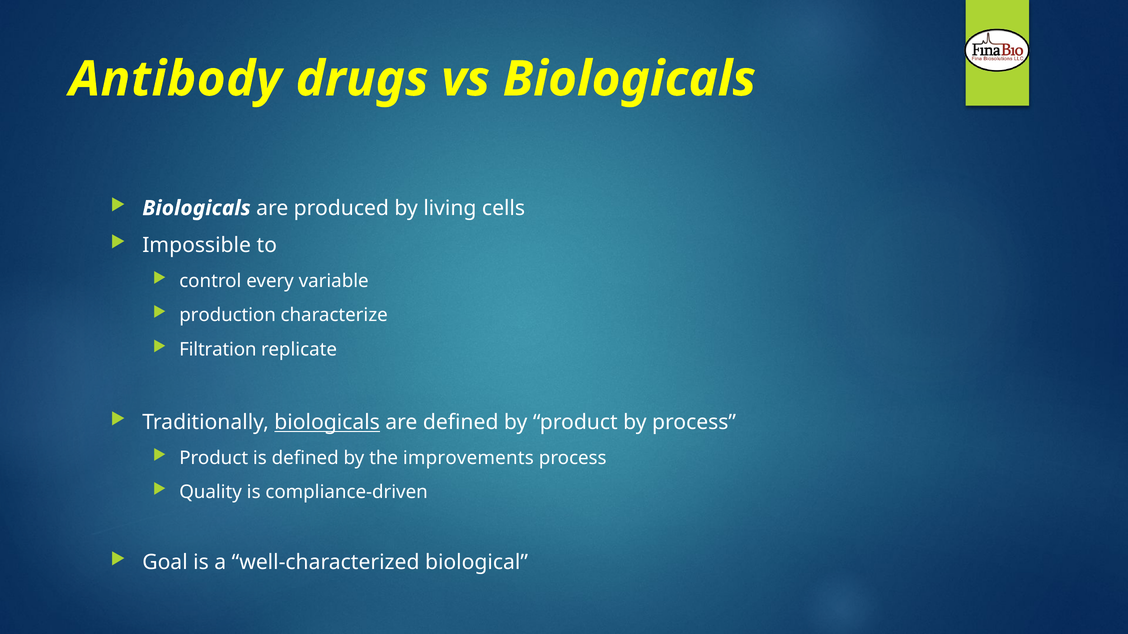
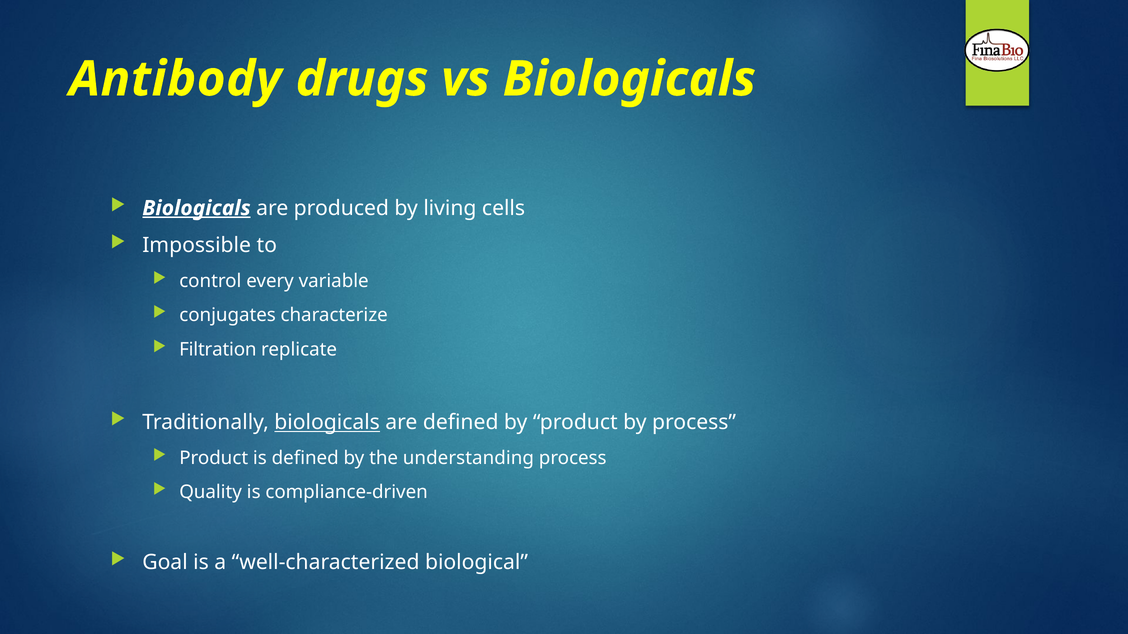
Biologicals underline: none -> present (196, 208)
production: production -> conjugates (228, 315)
improvements: improvements -> understanding (468, 458)
